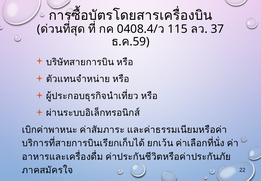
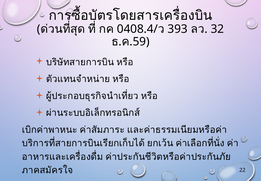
115: 115 -> 393 (178, 29)
37: 37 -> 32 (217, 29)
